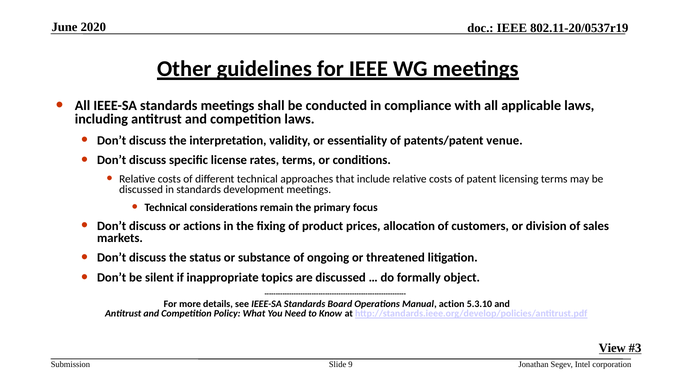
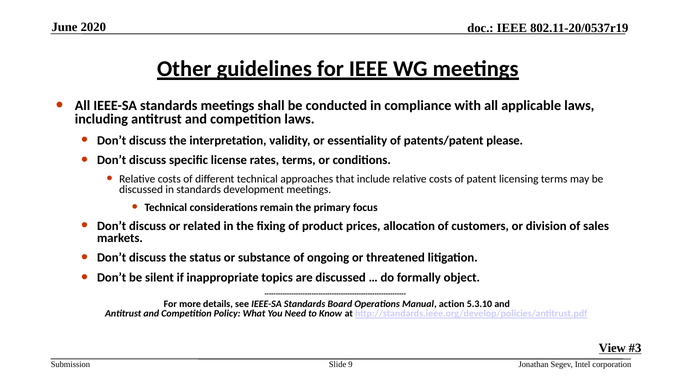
venue: venue -> please (505, 140)
actions: actions -> related (202, 226)
